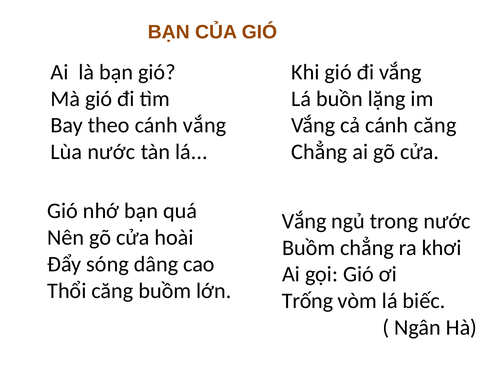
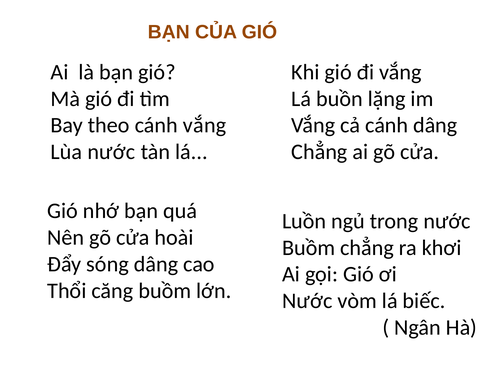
cánh căng: căng -> dâng (435, 125)
Vắng: Vắng -> Luồn (304, 221)
Trống: Trống -> Nước (307, 301)
